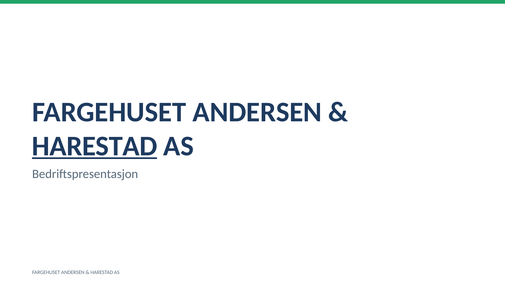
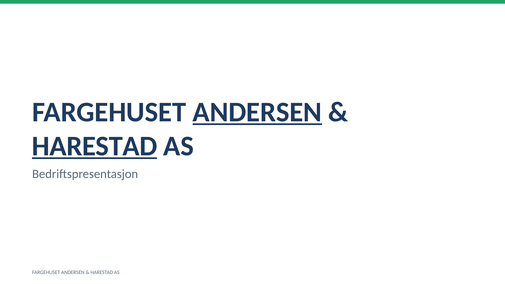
ANDERSEN underline: none -> present (257, 112)
